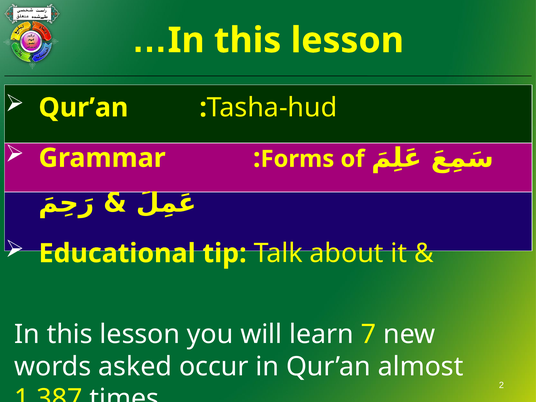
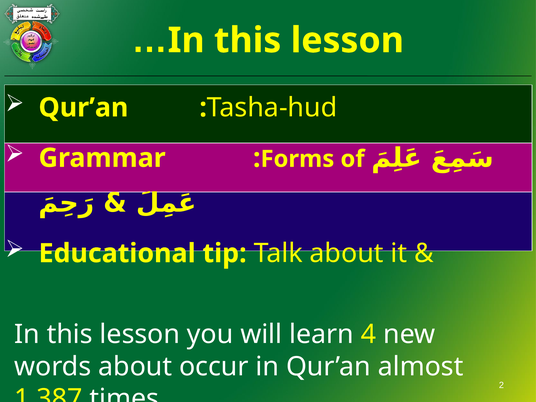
7: 7 -> 4 (369, 334)
words asked: asked -> about (135, 367)
